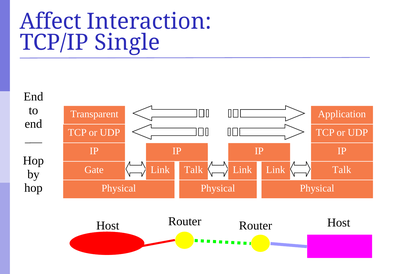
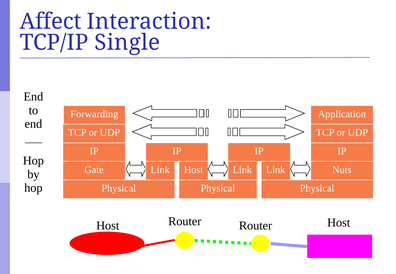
Transparent: Transparent -> Forwarding (94, 114)
Link Talk: Talk -> Host (194, 170)
Talk: Talk -> Nuts (342, 170)
